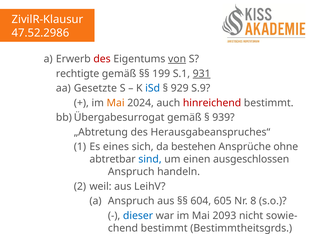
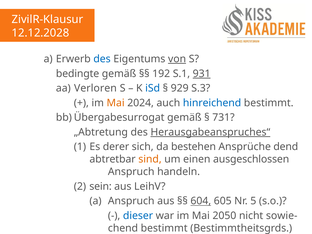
47.52.2986: 47.52.2986 -> 12.12.2028 (40, 33)
des colour: red -> blue (102, 59)
rechtigte: rechtigte -> bedingte (78, 74)
199: 199 -> 192 (161, 74)
Gesetzte: Gesetzte -> Verloren (95, 88)
S.9: S.9 -> S.3 (201, 88)
hinreichend colour: red -> blue (212, 103)
939: 939 -> 731 (223, 118)
Herausgabeanspruches“ underline: none -> present (210, 132)
eines: eines -> derer (116, 147)
ohne: ohne -> dend (286, 147)
sind colour: blue -> orange (150, 159)
weil: weil -> sein (101, 186)
604 underline: none -> present (201, 201)
8: 8 -> 5 (253, 201)
2093: 2093 -> 2050 (224, 216)
